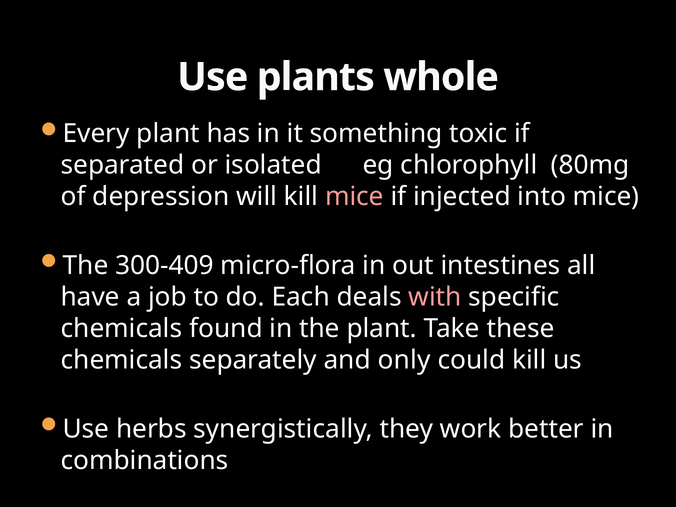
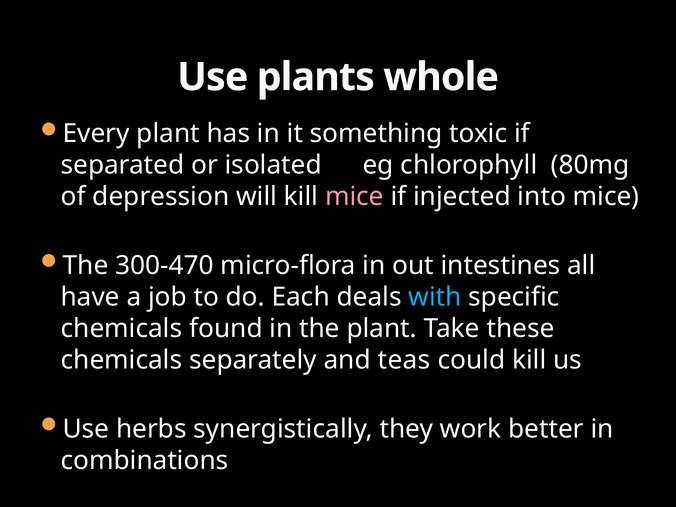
300-409: 300-409 -> 300-470 (164, 266)
with colour: pink -> light blue (435, 297)
only: only -> teas (404, 360)
